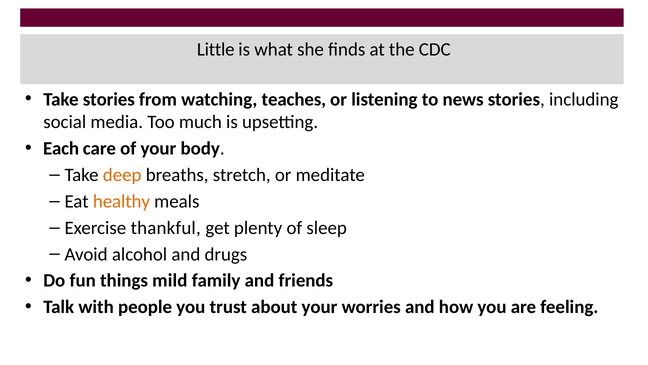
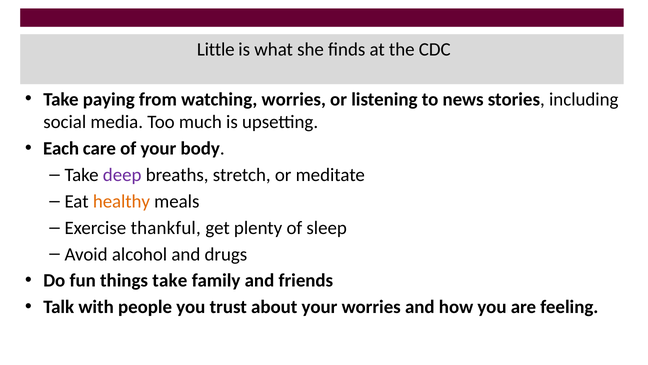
Take stories: stories -> paying (109, 99)
watching teaches: teaches -> worries (294, 99)
deep colour: orange -> purple (122, 175)
things mild: mild -> take (170, 280)
